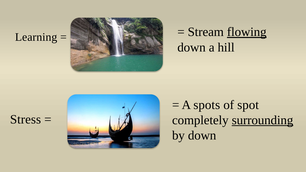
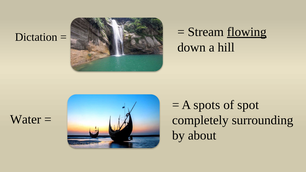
Learning: Learning -> Dictation (36, 37)
Stress: Stress -> Water (26, 119)
surrounding underline: present -> none (263, 120)
by down: down -> about (202, 136)
